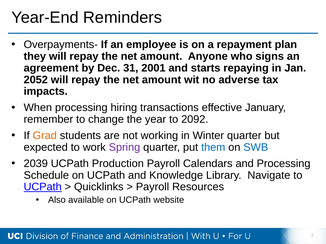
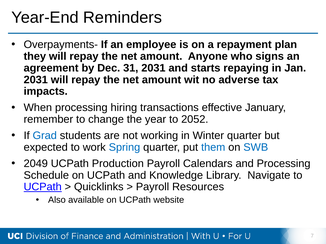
31 2001: 2001 -> 2031 (153, 68)
2052: 2052 -> 2031 (36, 80)
2092: 2092 -> 2052 (195, 120)
Grad colour: orange -> blue (45, 136)
Spring colour: purple -> blue (124, 148)
2039: 2039 -> 2049 (36, 164)
